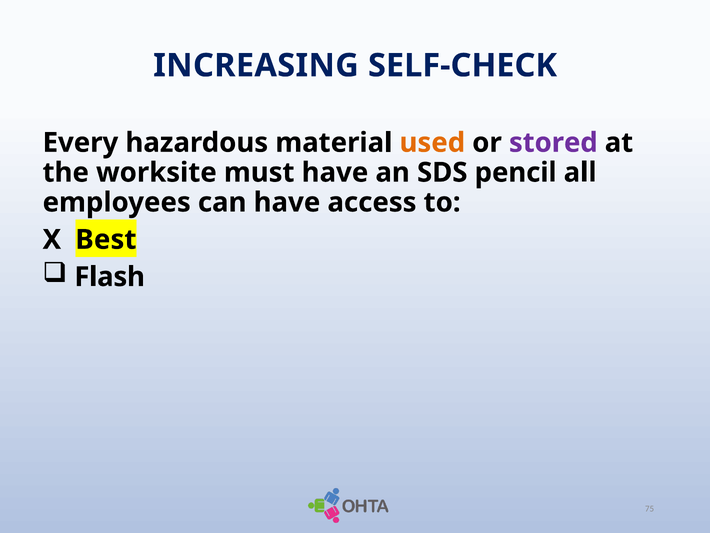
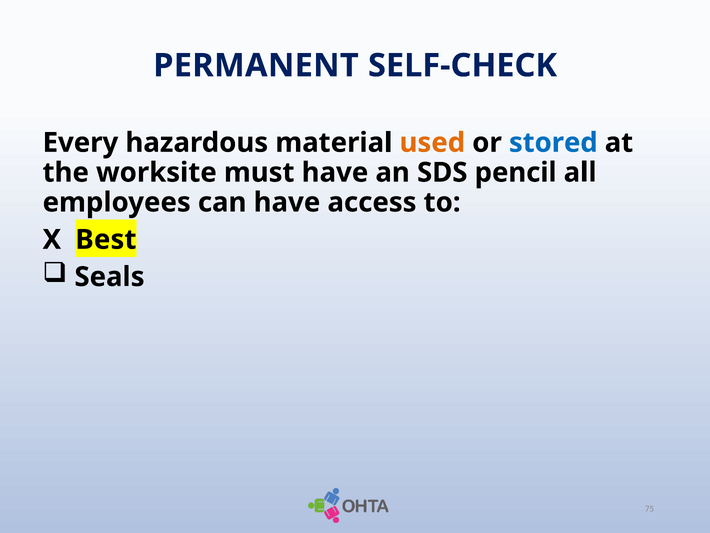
INCREASING: INCREASING -> PERMANENT (256, 65)
stored colour: purple -> blue (553, 143)
Flash: Flash -> Seals (109, 277)
